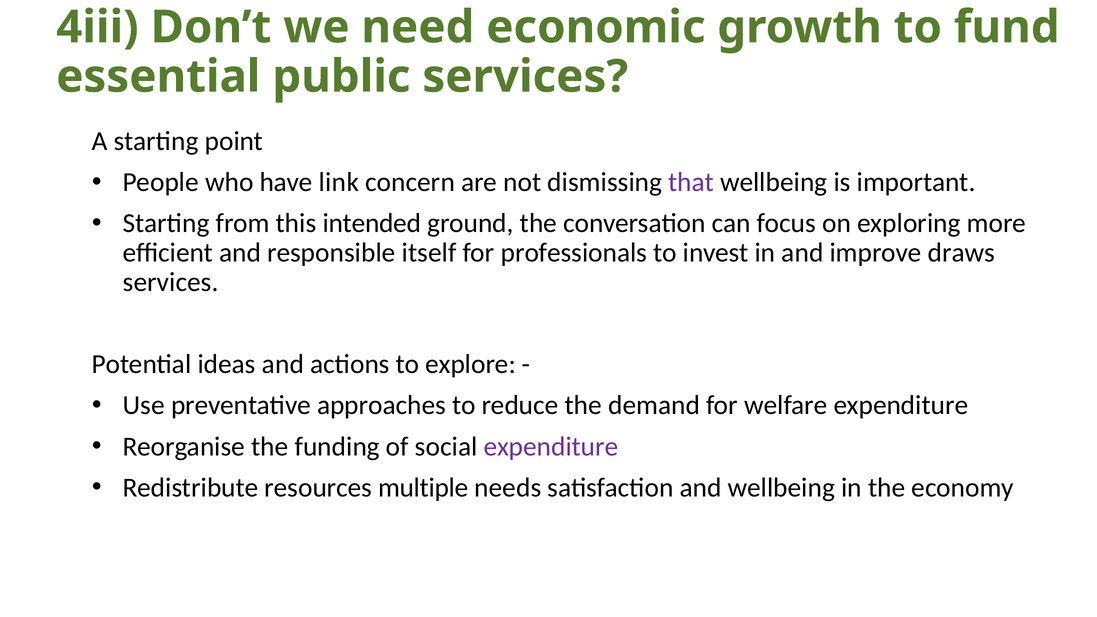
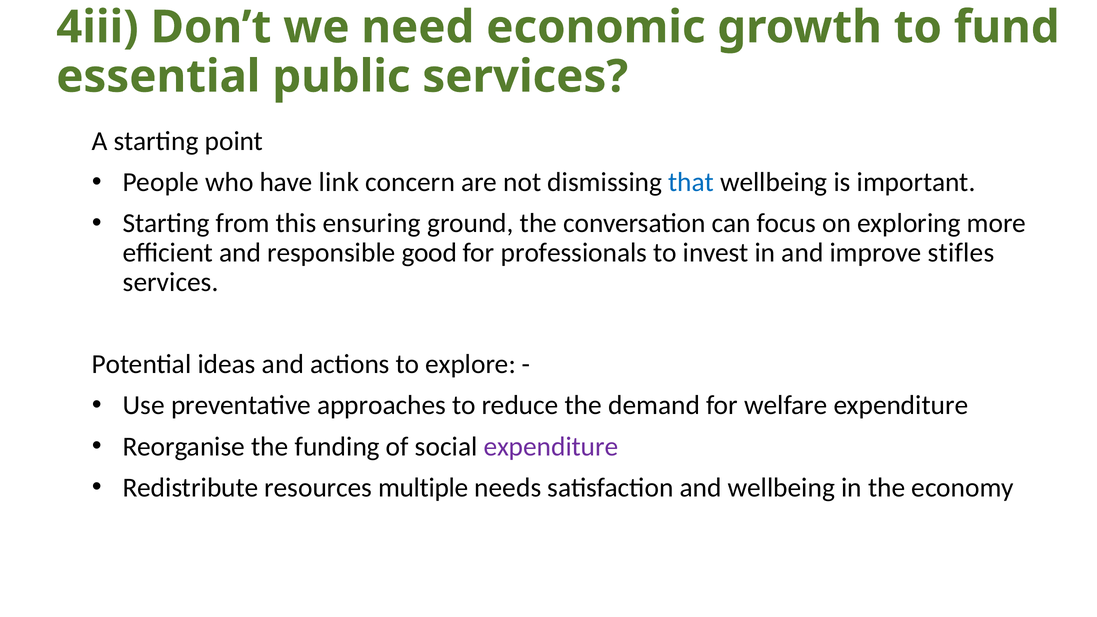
that colour: purple -> blue (691, 182)
intended: intended -> ensuring (372, 223)
itself: itself -> good (429, 253)
draws: draws -> stifles (961, 253)
